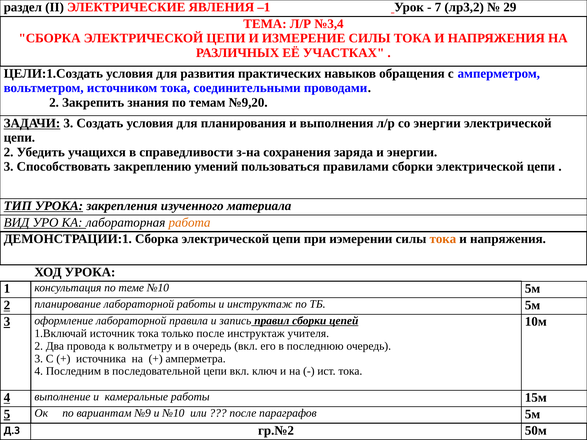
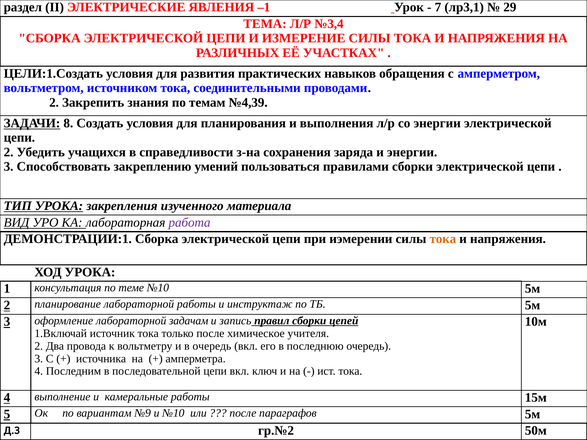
лр3,2: лр3,2 -> лр3,1 (464, 7)
№9,20: №9,20 -> №4,39 (248, 103)
ЗАДАЧИ 3: 3 -> 8 (68, 123)
работа colour: orange -> purple (189, 223)
правила: правила -> задачам (189, 321)
после инструктаж: инструктаж -> химическое (256, 334)
